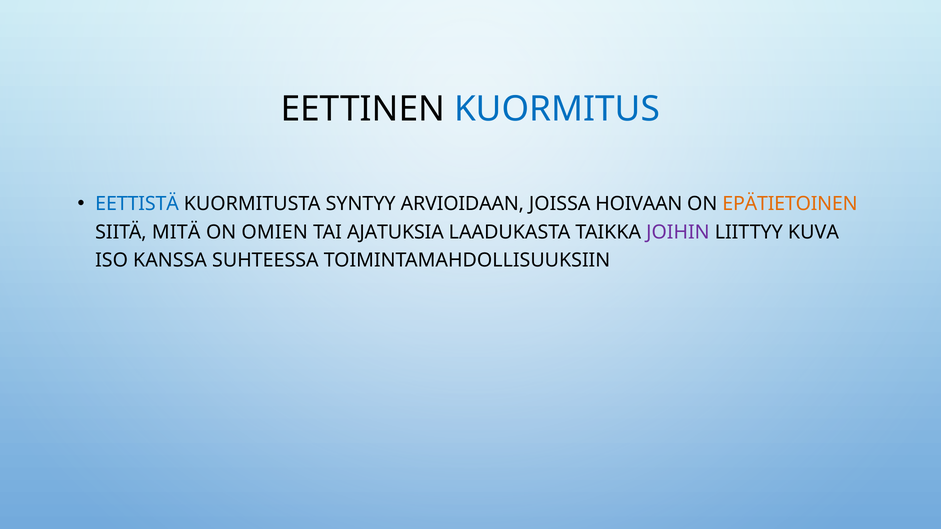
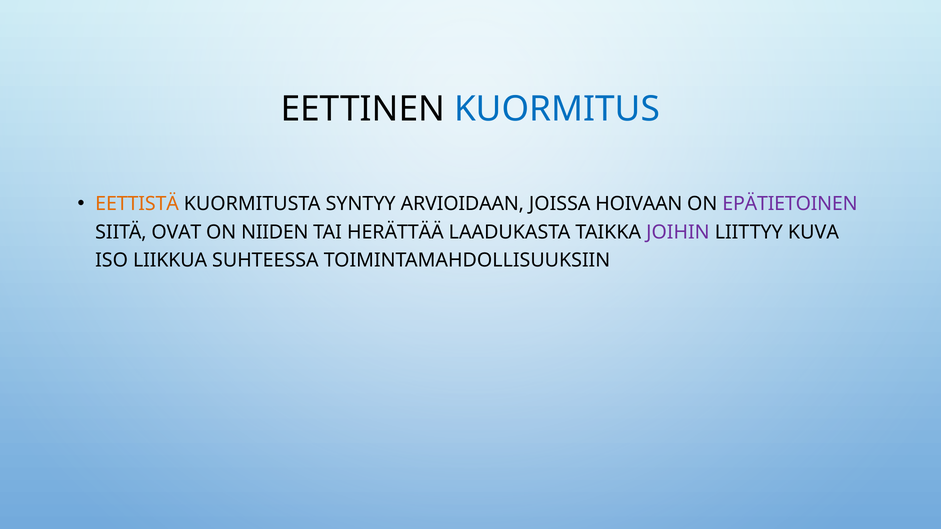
EETTISTÄ colour: blue -> orange (137, 204)
EPÄTIETOINEN colour: orange -> purple (790, 204)
MITÄ: MITÄ -> OVAT (176, 232)
OMIEN: OMIEN -> NIIDEN (275, 232)
AJATUKSIA: AJATUKSIA -> HERÄTTÄÄ (395, 232)
KANSSA: KANSSA -> LIIKKUA (170, 261)
